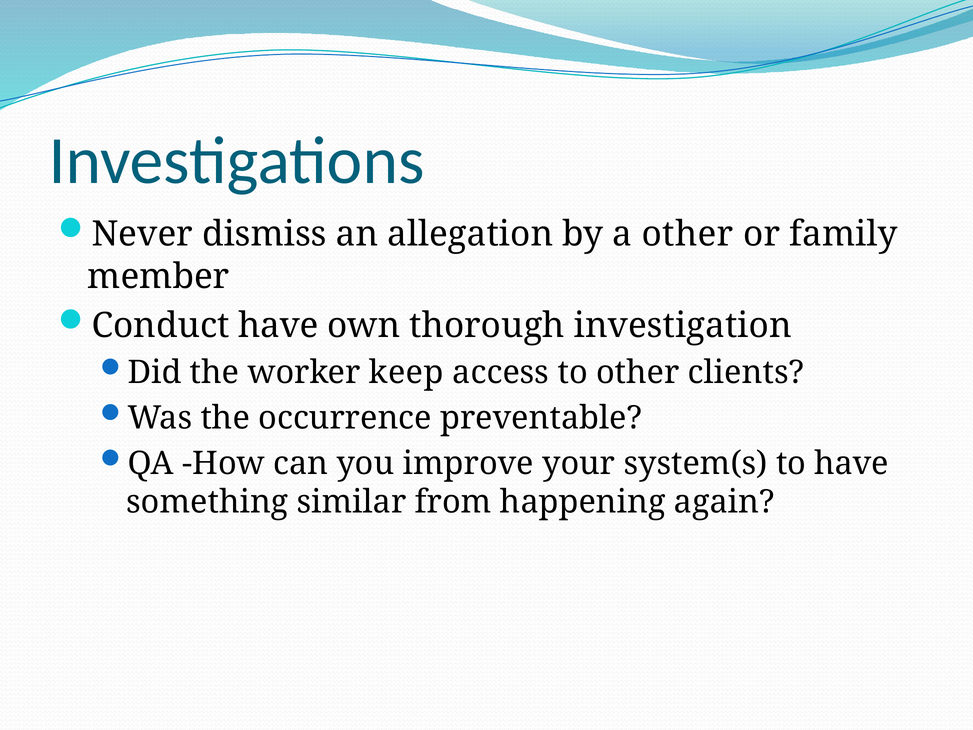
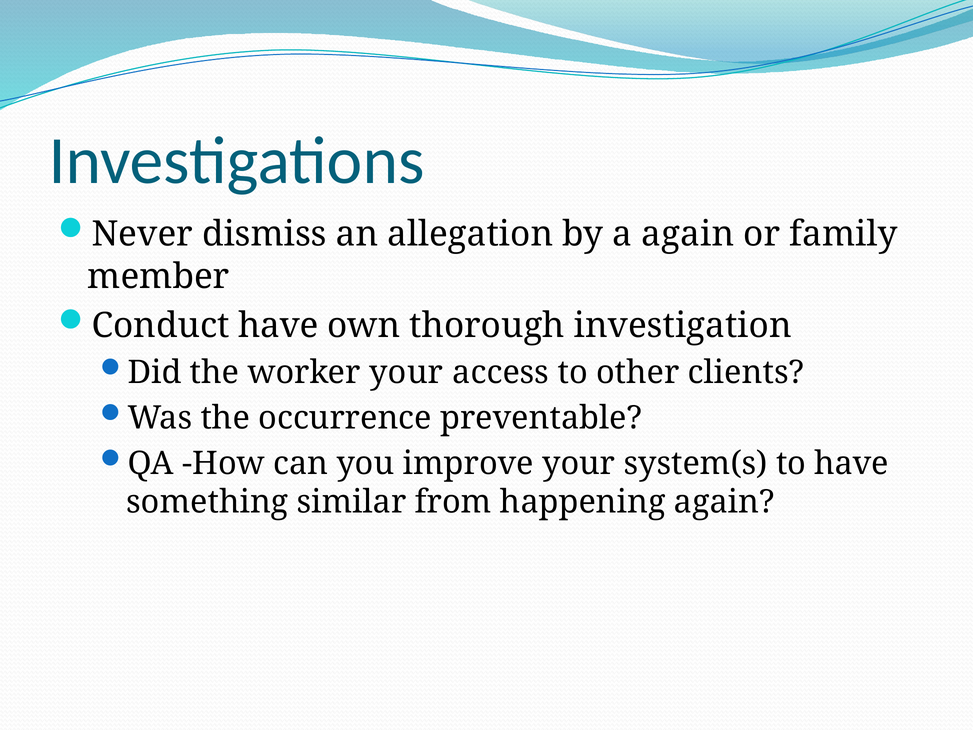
a other: other -> again (688, 234)
worker keep: keep -> your (406, 372)
